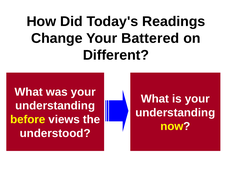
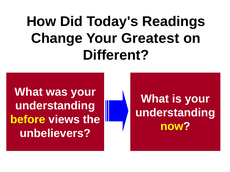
Battered: Battered -> Greatest (150, 38)
understood: understood -> unbelievers (55, 134)
